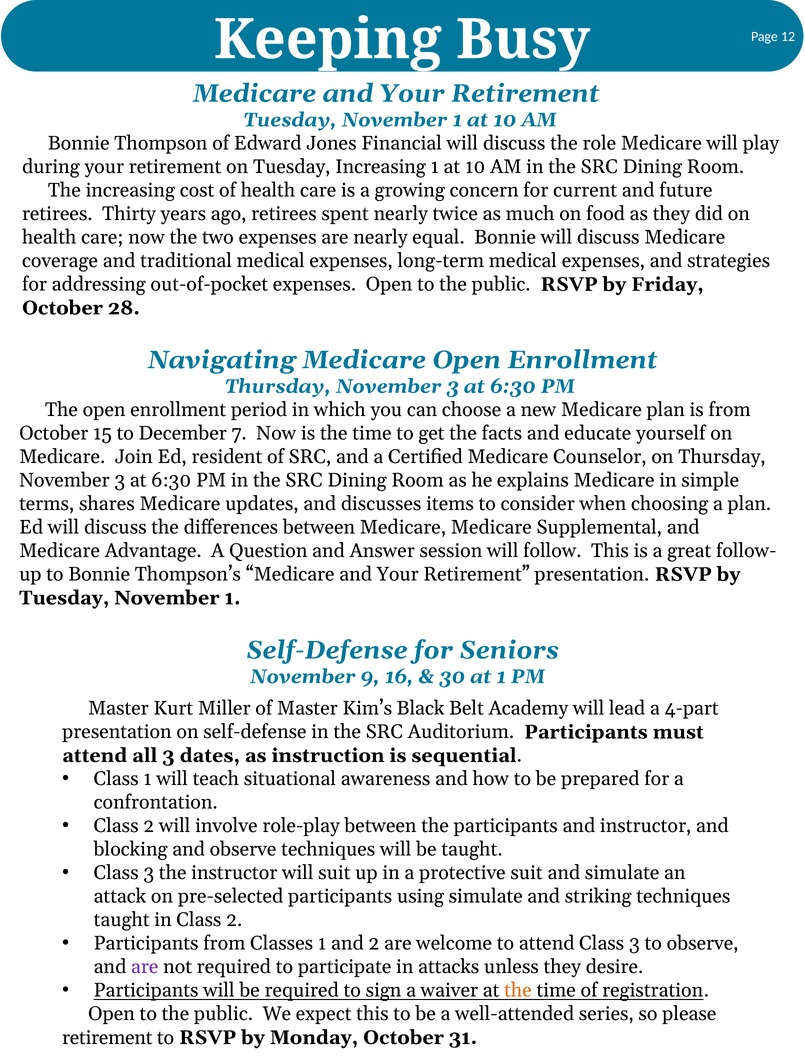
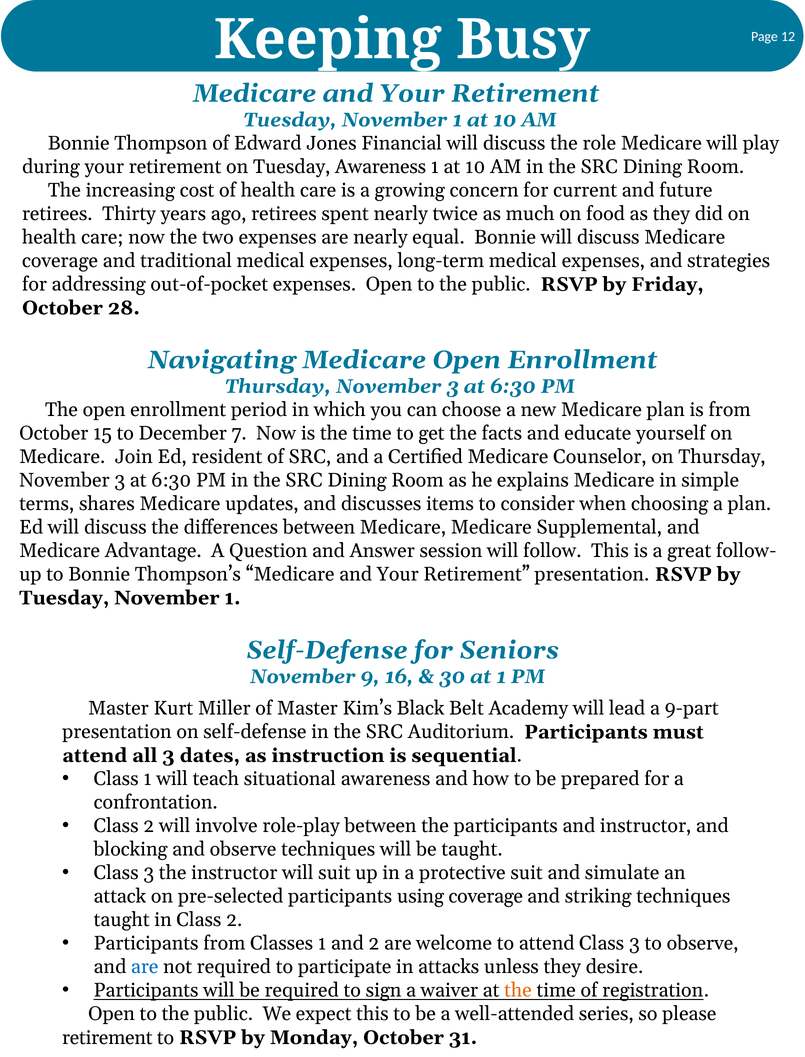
Tuesday Increasing: Increasing -> Awareness (381, 167)
4-part: 4-part -> 9-part (692, 708)
using simulate: simulate -> coverage (486, 896)
are colour: purple -> blue (145, 967)
